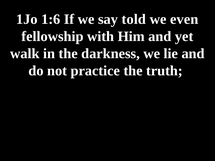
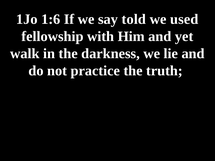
even: even -> used (184, 19)
